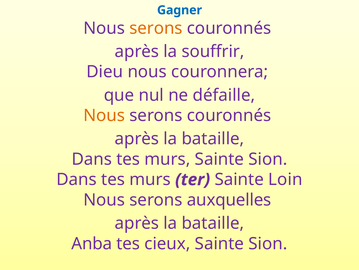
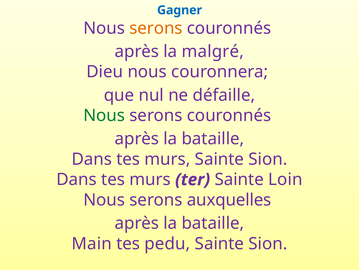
souffrir: souffrir -> malgré (213, 51)
Nous colour: orange -> green (104, 115)
Anba: Anba -> Main (92, 243)
cieux: cieux -> pedu (167, 243)
